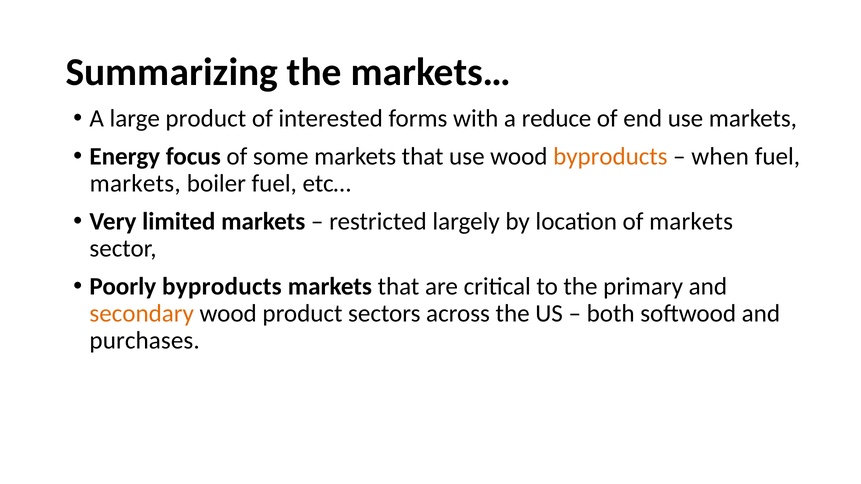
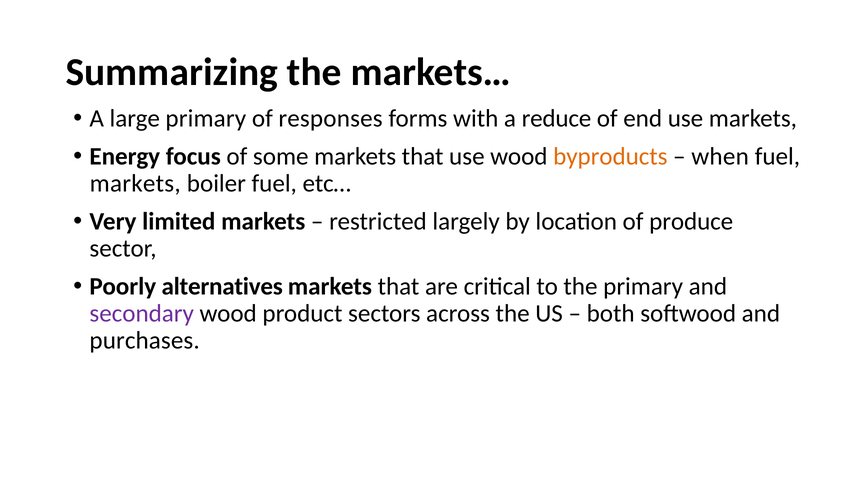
large product: product -> primary (206, 119)
interested: interested -> responses (331, 119)
of markets: markets -> produce (691, 222)
Poorly byproducts: byproducts -> alternatives (222, 287)
secondary colour: orange -> purple (142, 314)
